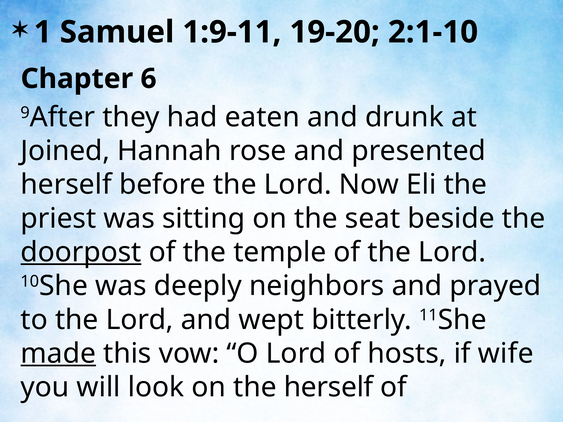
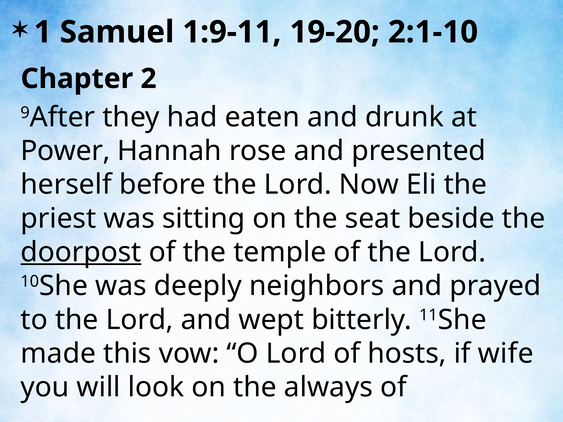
6: 6 -> 2 (149, 79)
Joined: Joined -> Power (65, 151)
made underline: present -> none (58, 354)
the herself: herself -> always (328, 387)
